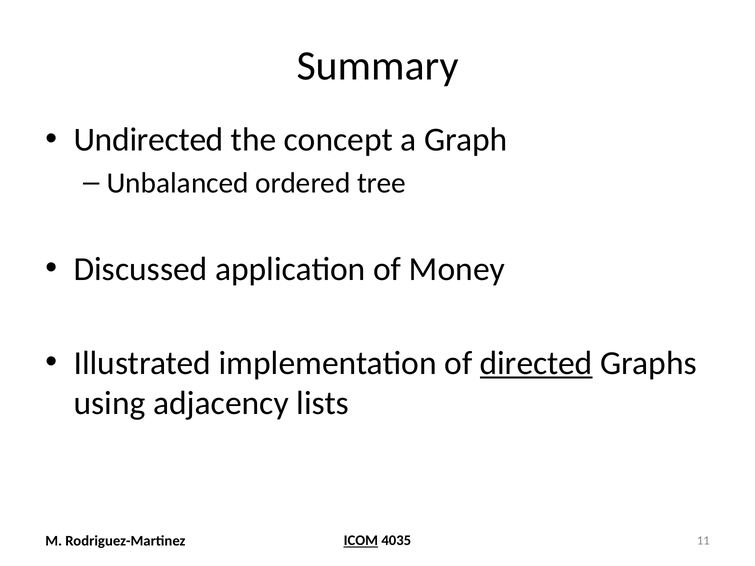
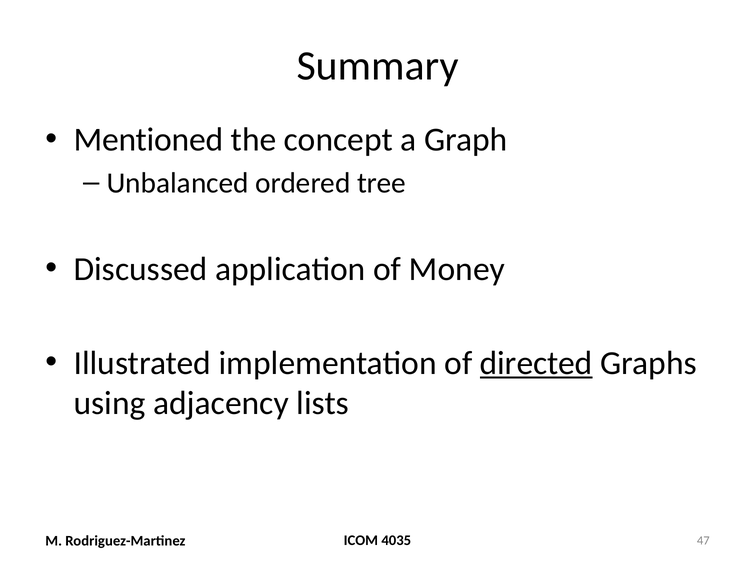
Undirected: Undirected -> Mentioned (149, 140)
ICOM underline: present -> none (361, 541)
11: 11 -> 47 (703, 541)
